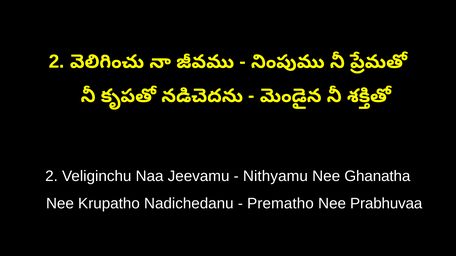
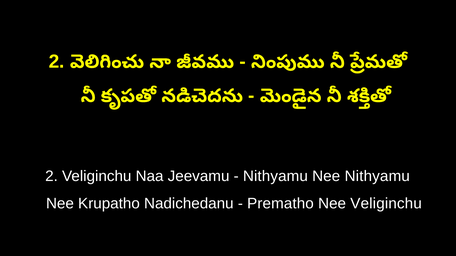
Nee Ghanatha: Ghanatha -> Nithyamu (377, 177)
Nee Prabhuvaa: Prabhuvaa -> Veliginchu (386, 204)
